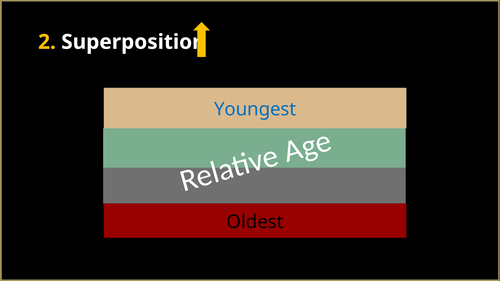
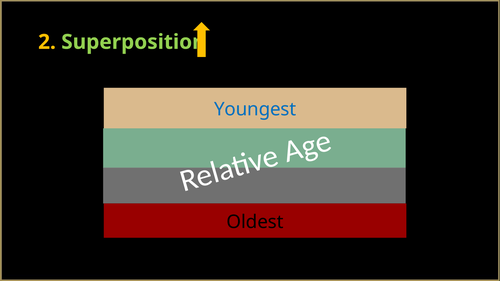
Superposition colour: white -> light green (133, 42)
